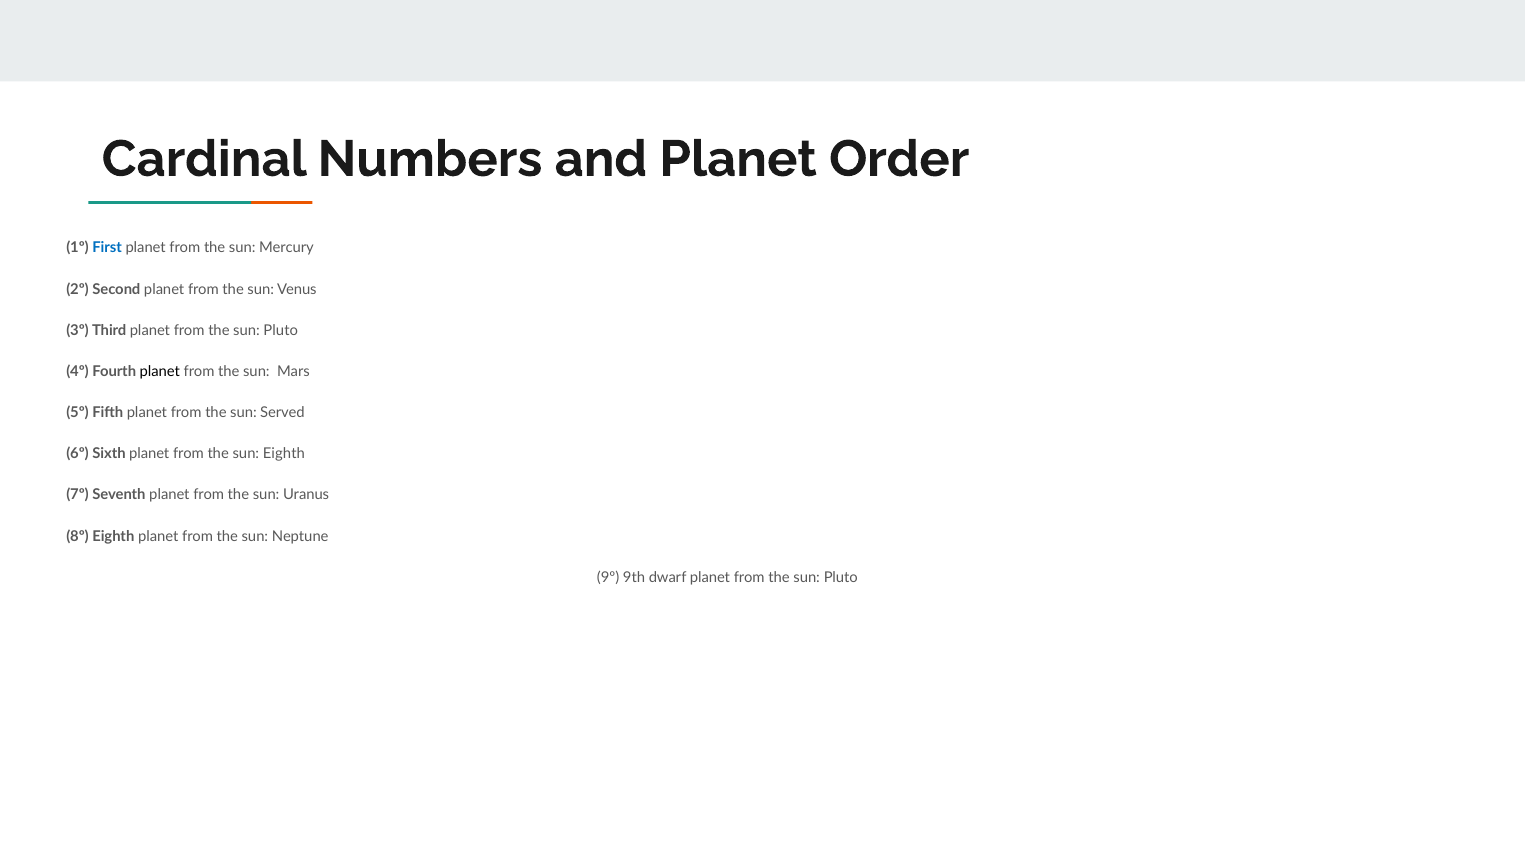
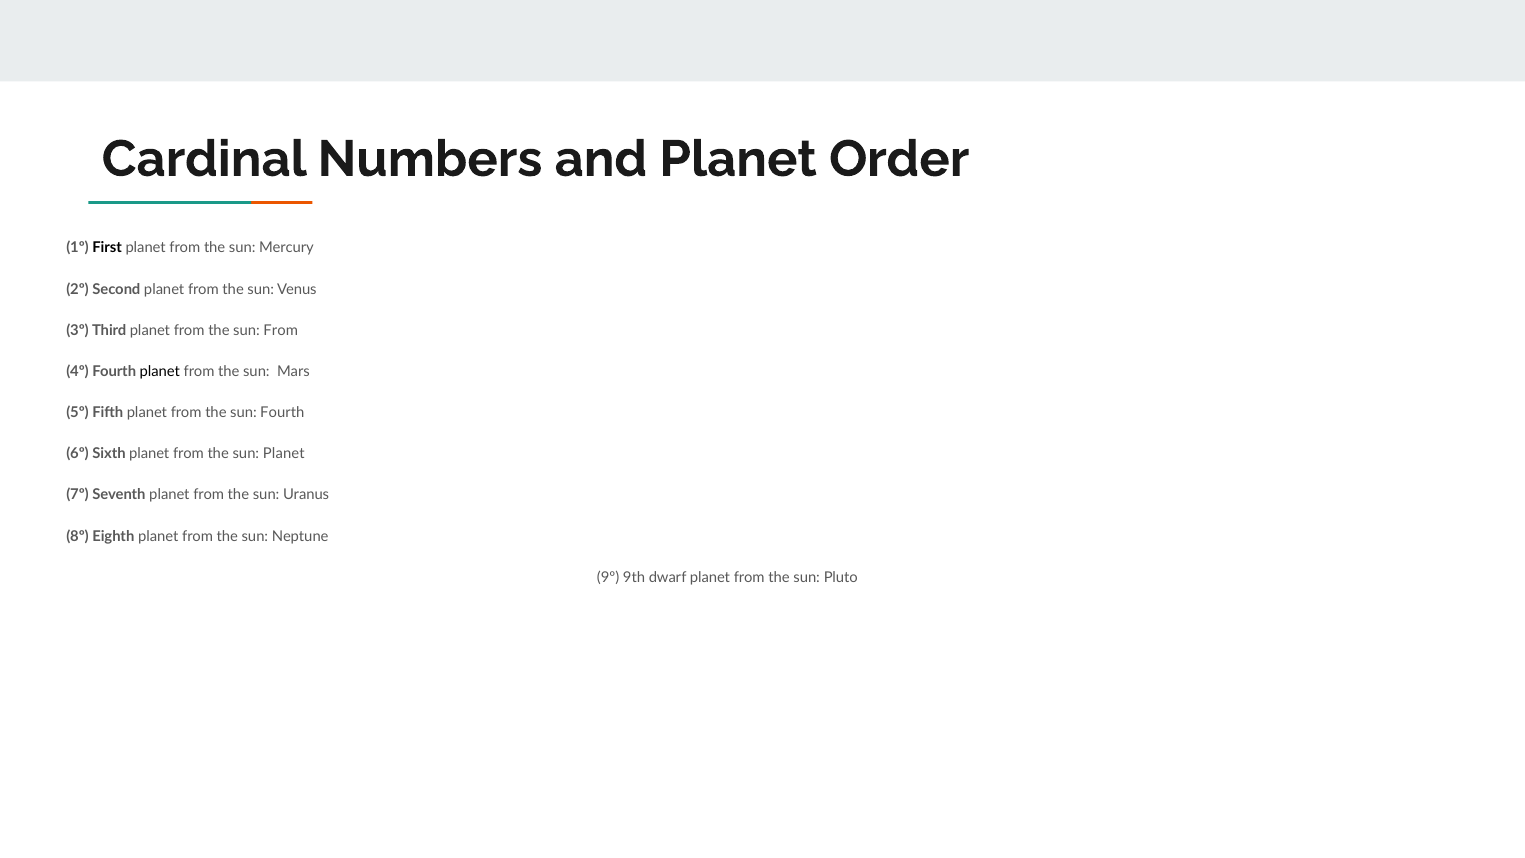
First colour: blue -> black (107, 248)
Pluto: Pluto -> From (281, 330)
sun Served: Served -> Fourth (282, 413)
sun Eighth: Eighth -> Planet (284, 454)
